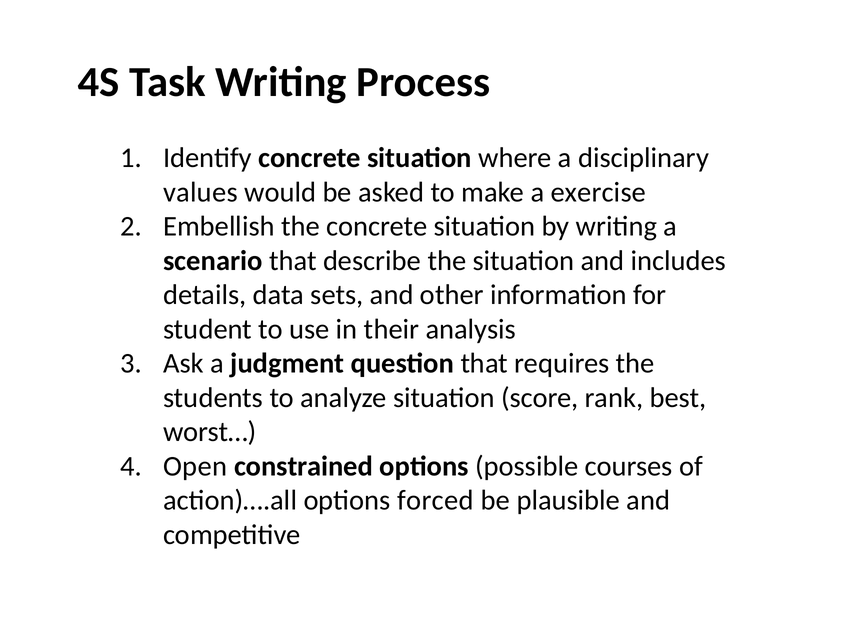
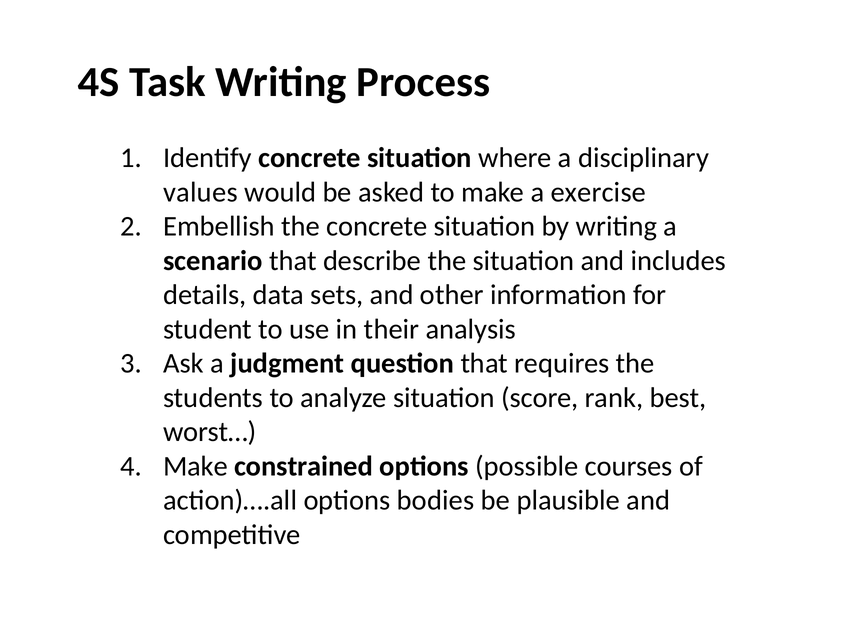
Open: Open -> Make (196, 466)
forced: forced -> bodies (436, 500)
